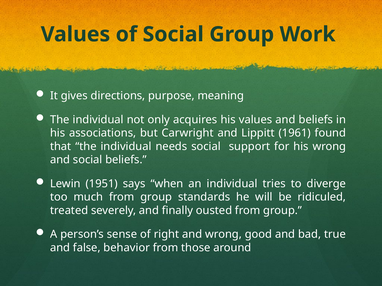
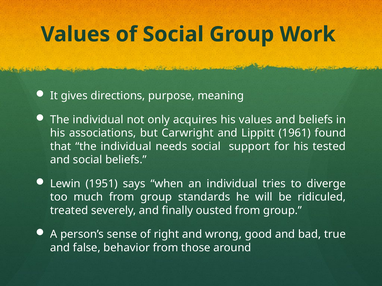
his wrong: wrong -> tested (329, 147)
